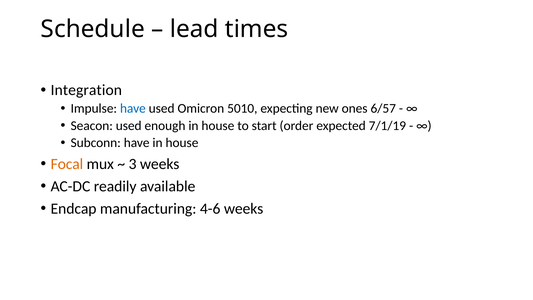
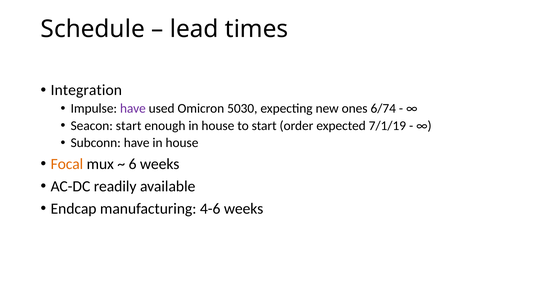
have colour: blue -> purple (133, 108)
5010: 5010 -> 5030 (242, 108)
6/57: 6/57 -> 6/74 (383, 108)
Seacon used: used -> start (129, 126)
3: 3 -> 6 (133, 164)
